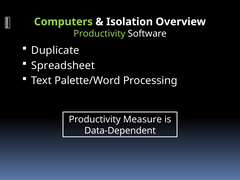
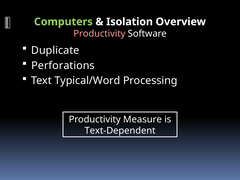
Productivity colour: light green -> pink (99, 34)
Spreadsheet: Spreadsheet -> Perforations (63, 65)
Palette/Word: Palette/Word -> Typical/Word (87, 81)
Data-Dependent: Data-Dependent -> Text-Dependent (120, 131)
